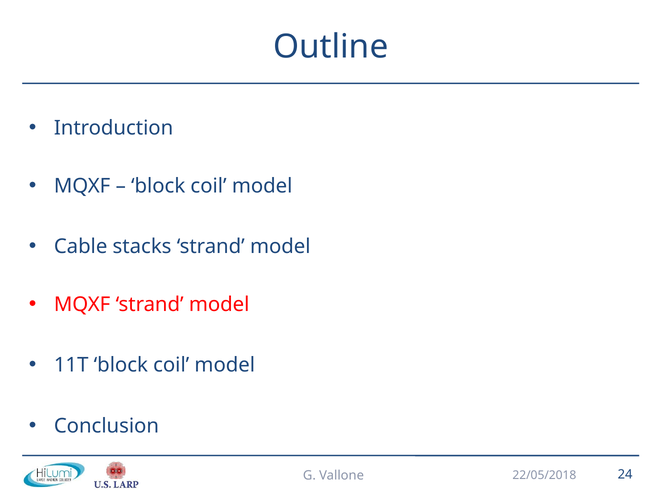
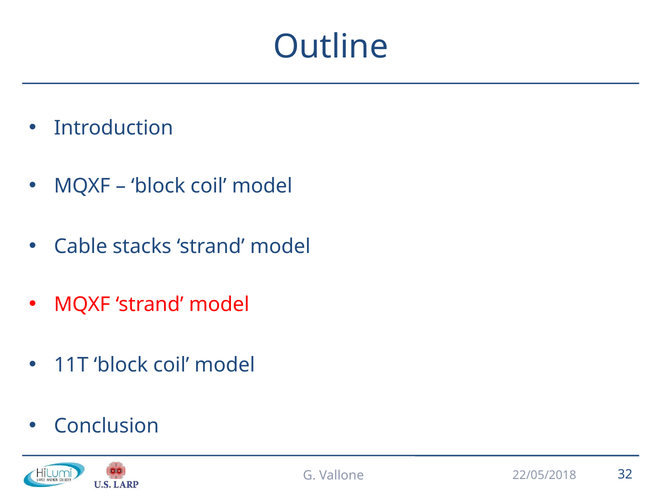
24: 24 -> 32 (625, 474)
